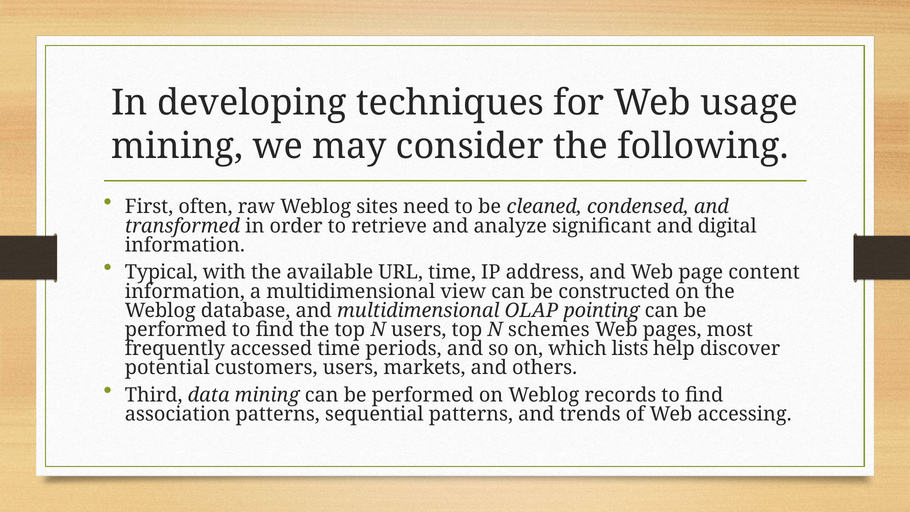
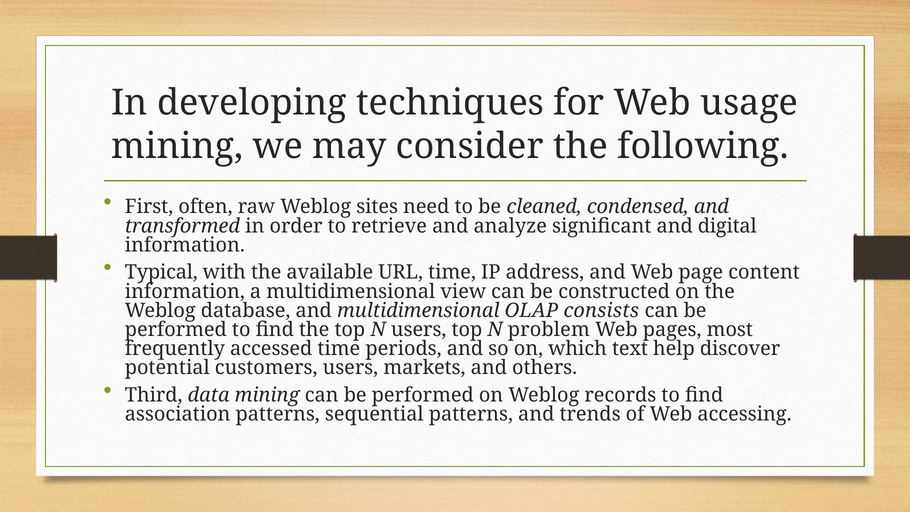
pointing: pointing -> consists (601, 310)
schemes: schemes -> problem (549, 330)
lists: lists -> text (630, 349)
